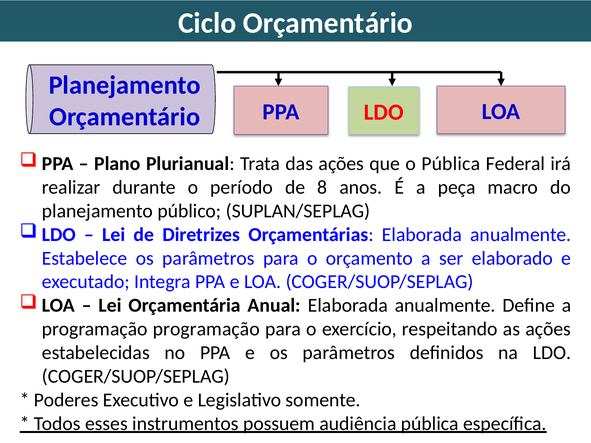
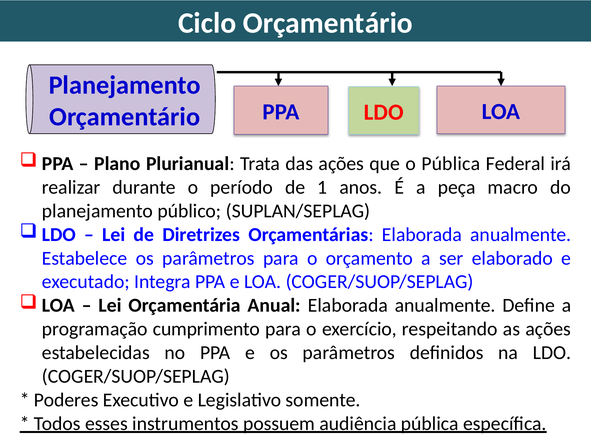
8: 8 -> 1 (322, 187)
programação programação: programação -> cumprimento (206, 329)
